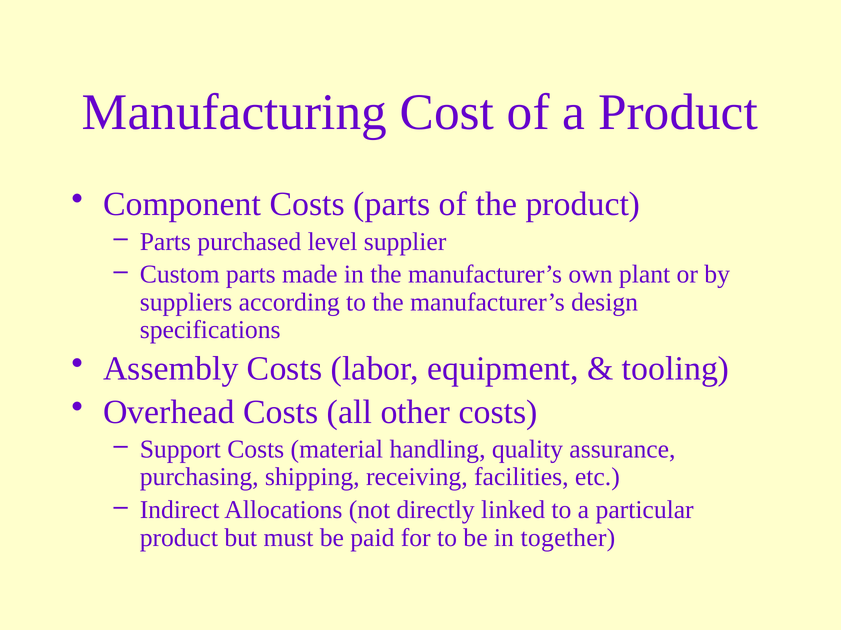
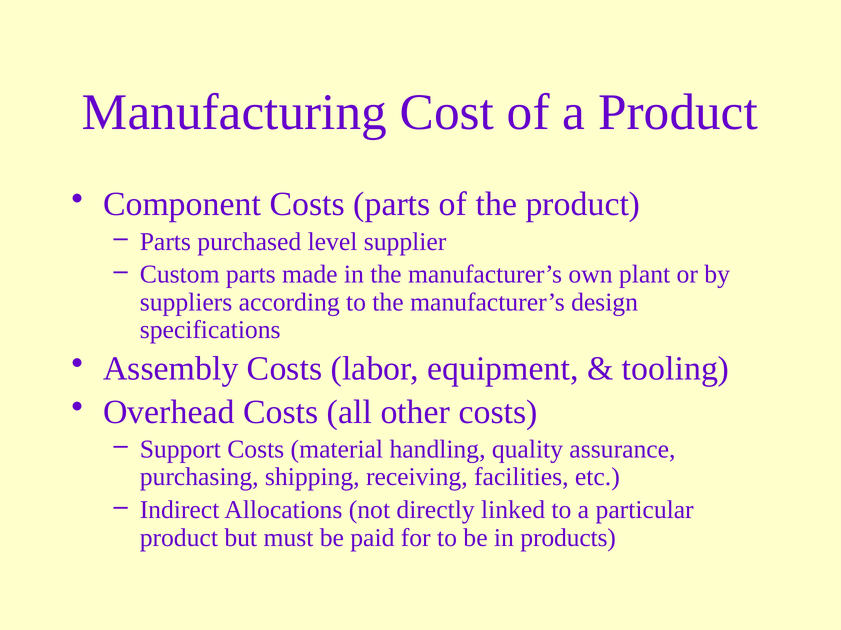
together: together -> products (568, 538)
